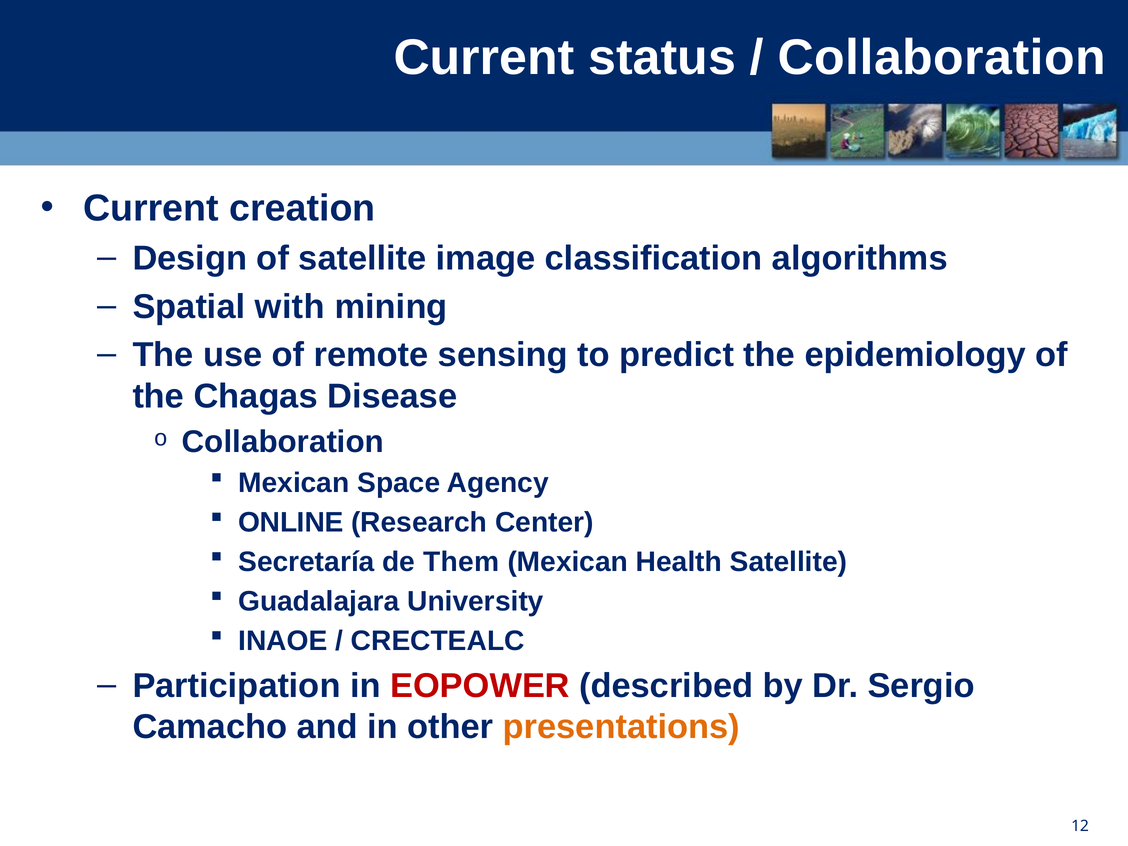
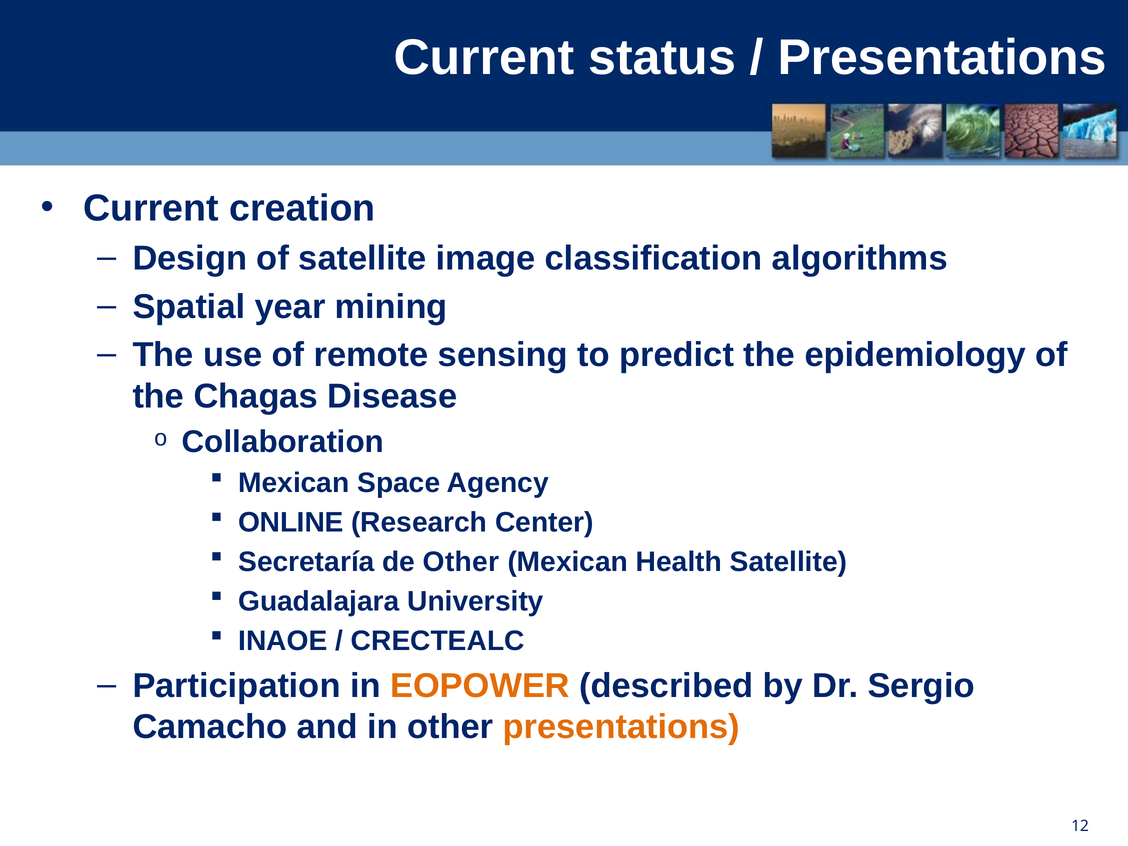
Collaboration: Collaboration -> Presentations (942, 58)
with: with -> year (290, 307)
de Them: Them -> Other (461, 562)
EOPOWER colour: red -> orange (480, 686)
